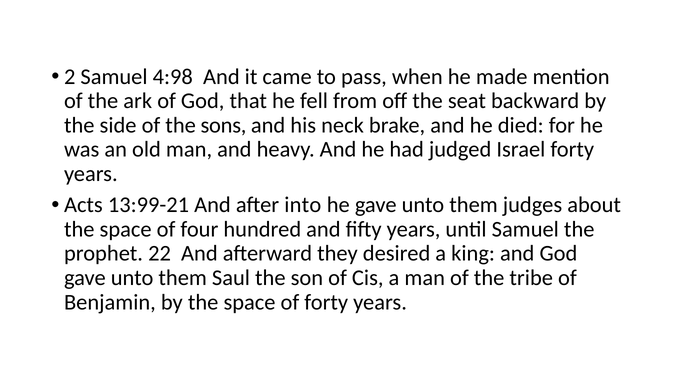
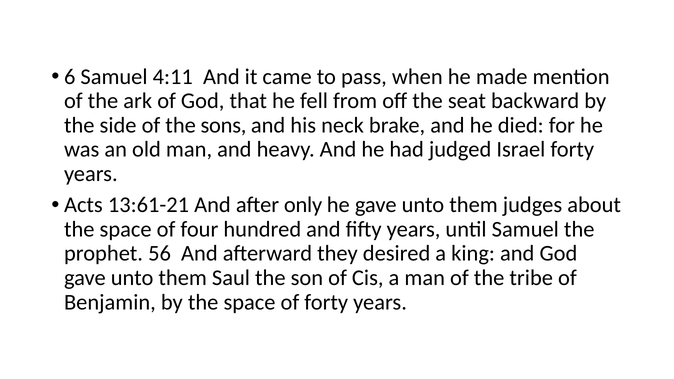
2: 2 -> 6 (70, 77)
4:98: 4:98 -> 4:11 (173, 77)
13:99-21: 13:99-21 -> 13:61-21 (148, 205)
into: into -> only (303, 205)
22: 22 -> 56 (160, 254)
